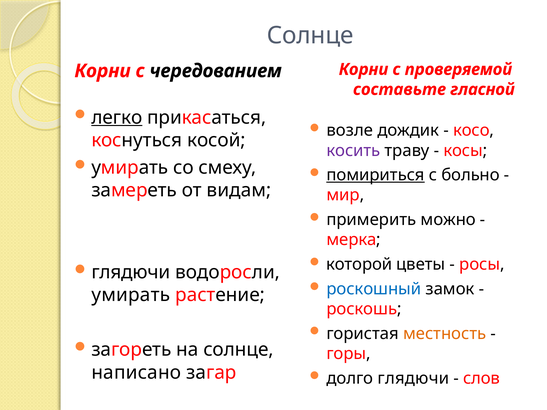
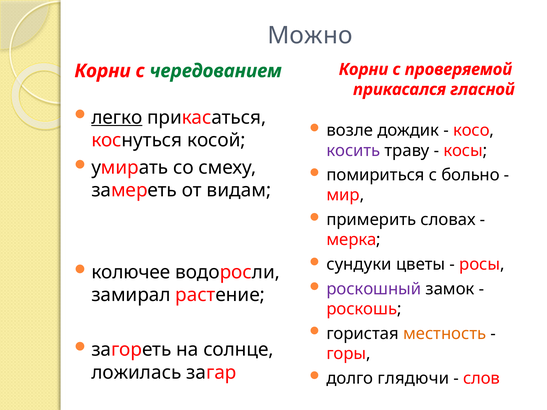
Солнце: Солнце -> Можно (310, 35)
чередованием colour: black -> green (216, 71)
составьте: составьте -> прикасался (400, 89)
помириться underline: present -> none (375, 175)
можно: можно -> словах (448, 220)
которой: которой -> сундуки (359, 265)
глядючи: глядючи -> колючее (131, 272)
роскошный colour: blue -> purple (374, 289)
умирать: умирать -> замирал (131, 295)
написано: написано -> ложилась (136, 373)
